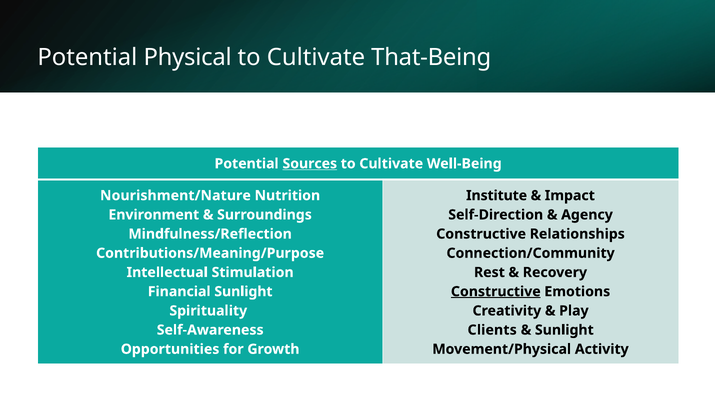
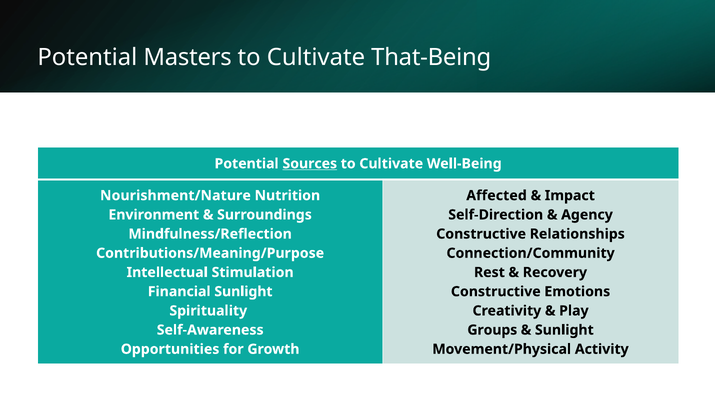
Physical: Physical -> Masters (188, 57)
Institute: Institute -> Affected (497, 196)
Constructive underline: present -> none (496, 292)
Clients: Clients -> Groups (492, 330)
